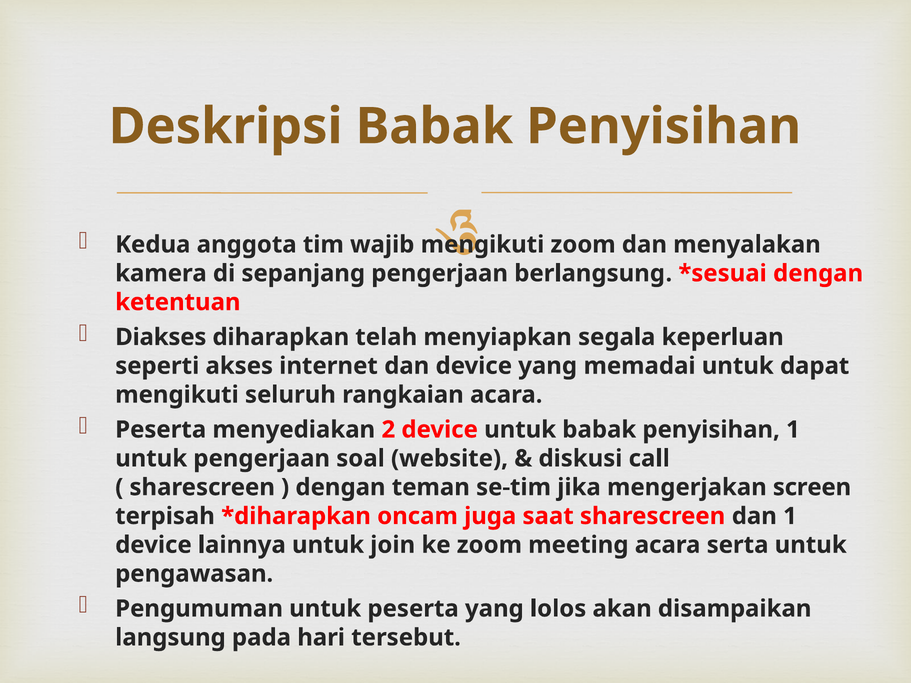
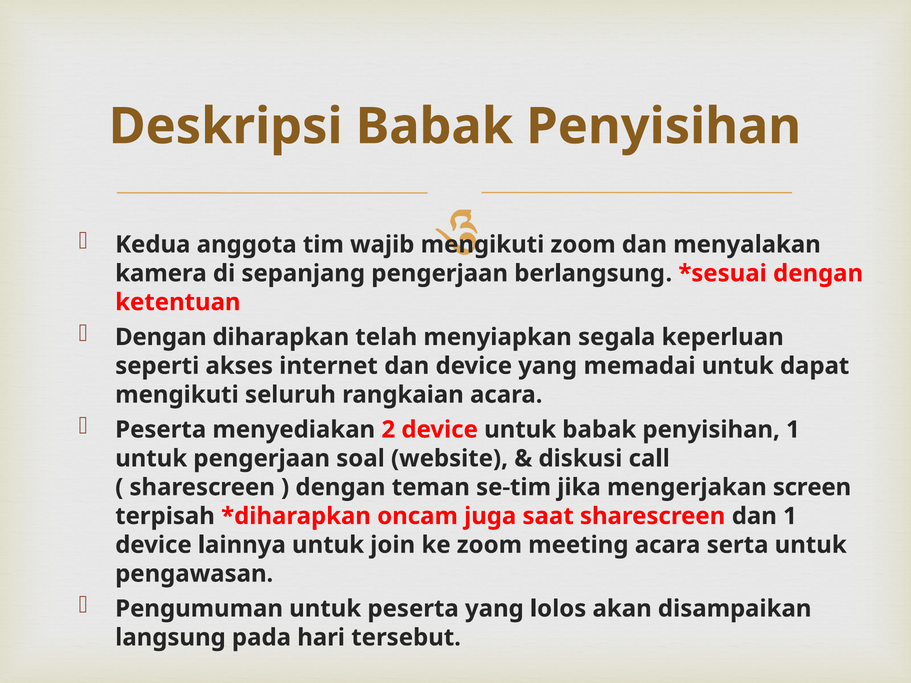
Diakses: Diakses -> Dengan (161, 337)
